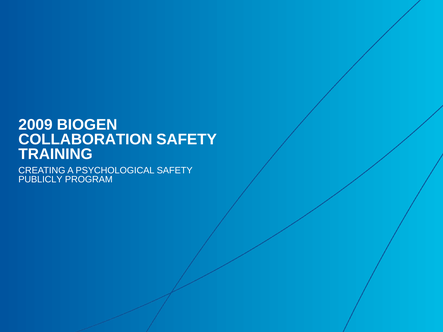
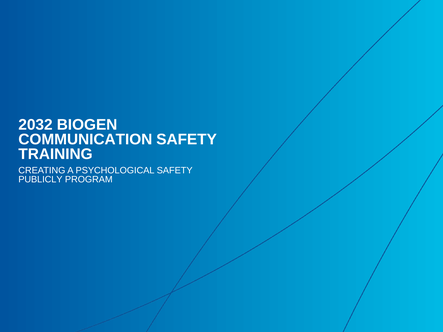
2009: 2009 -> 2032 (35, 125)
COLLABORATION: COLLABORATION -> COMMUNICATION (85, 139)
